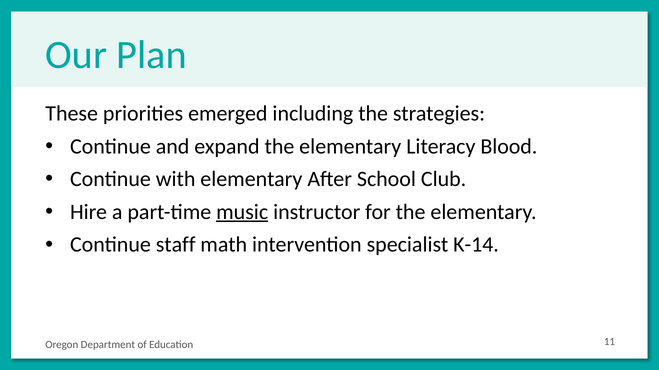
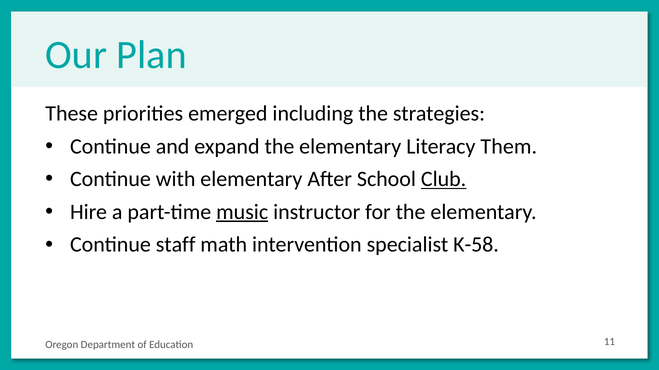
Blood: Blood -> Them (509, 147)
Club underline: none -> present (444, 179)
K-14: K-14 -> K-58 (476, 245)
